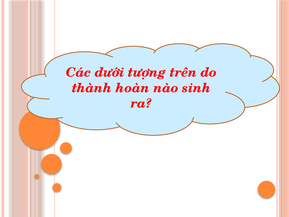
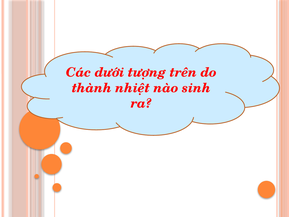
hoàn: hoàn -> nhiệt (133, 88)
